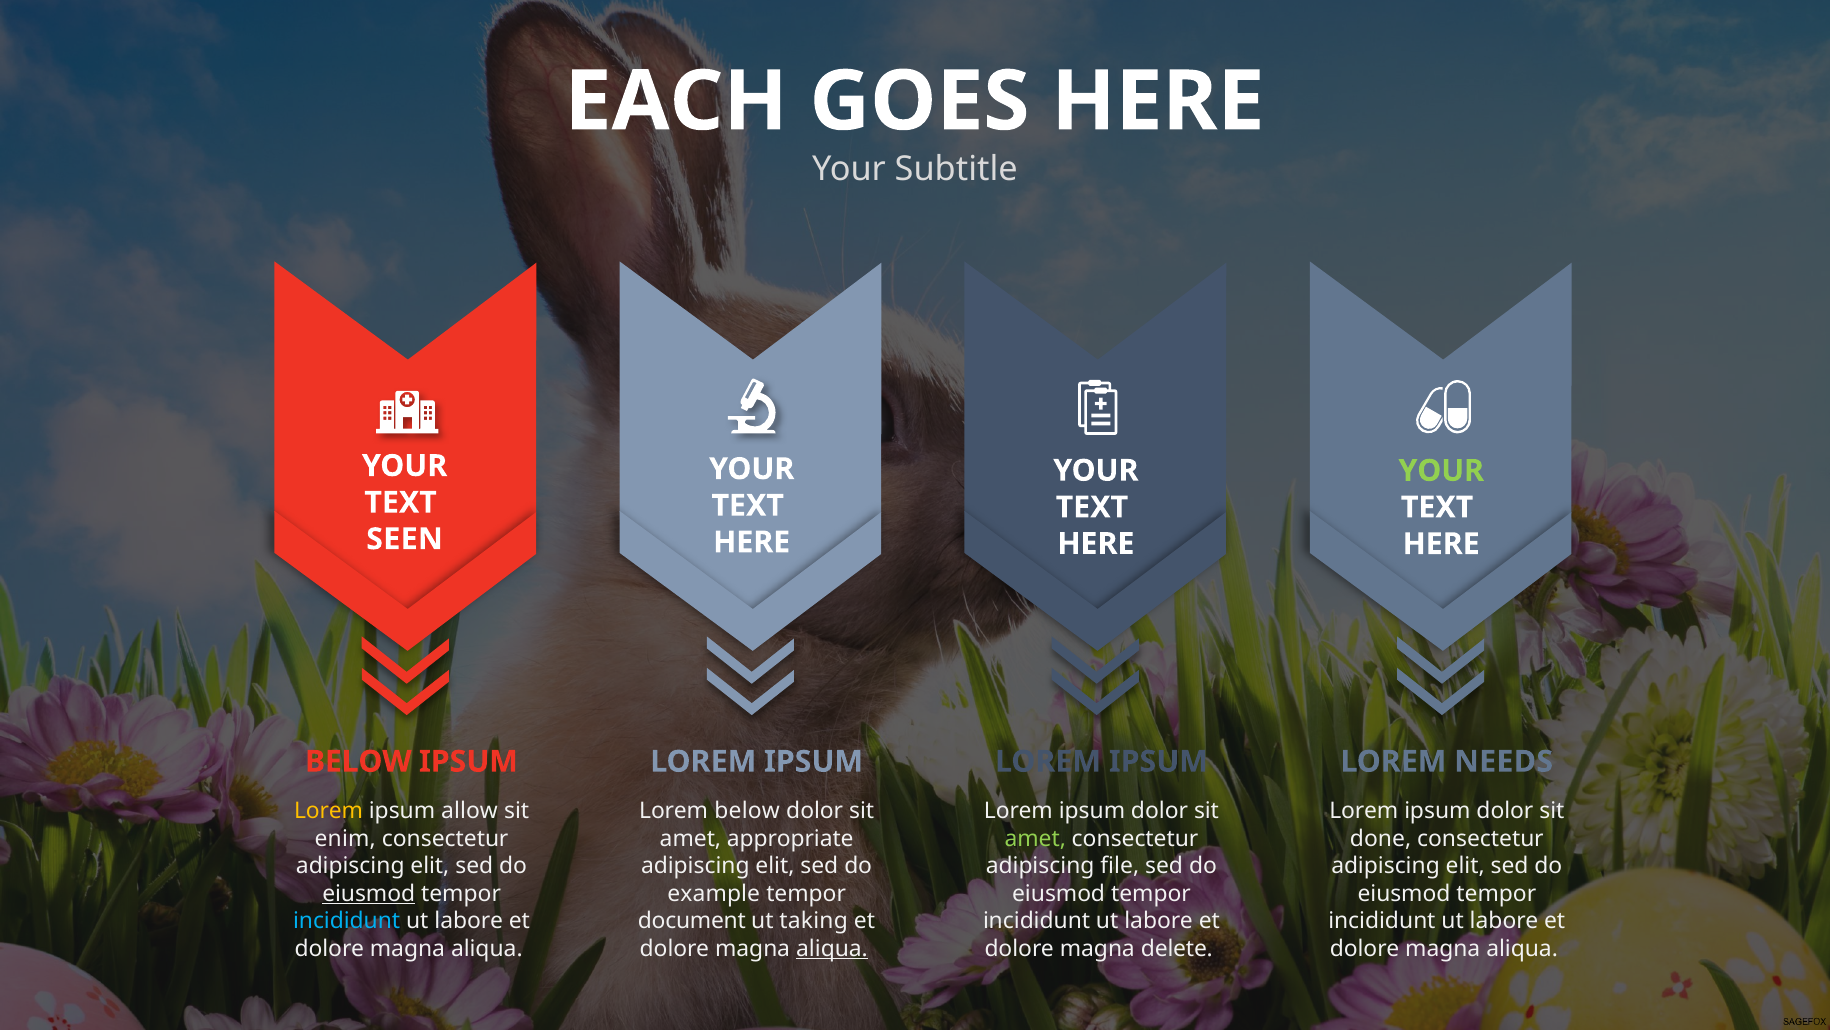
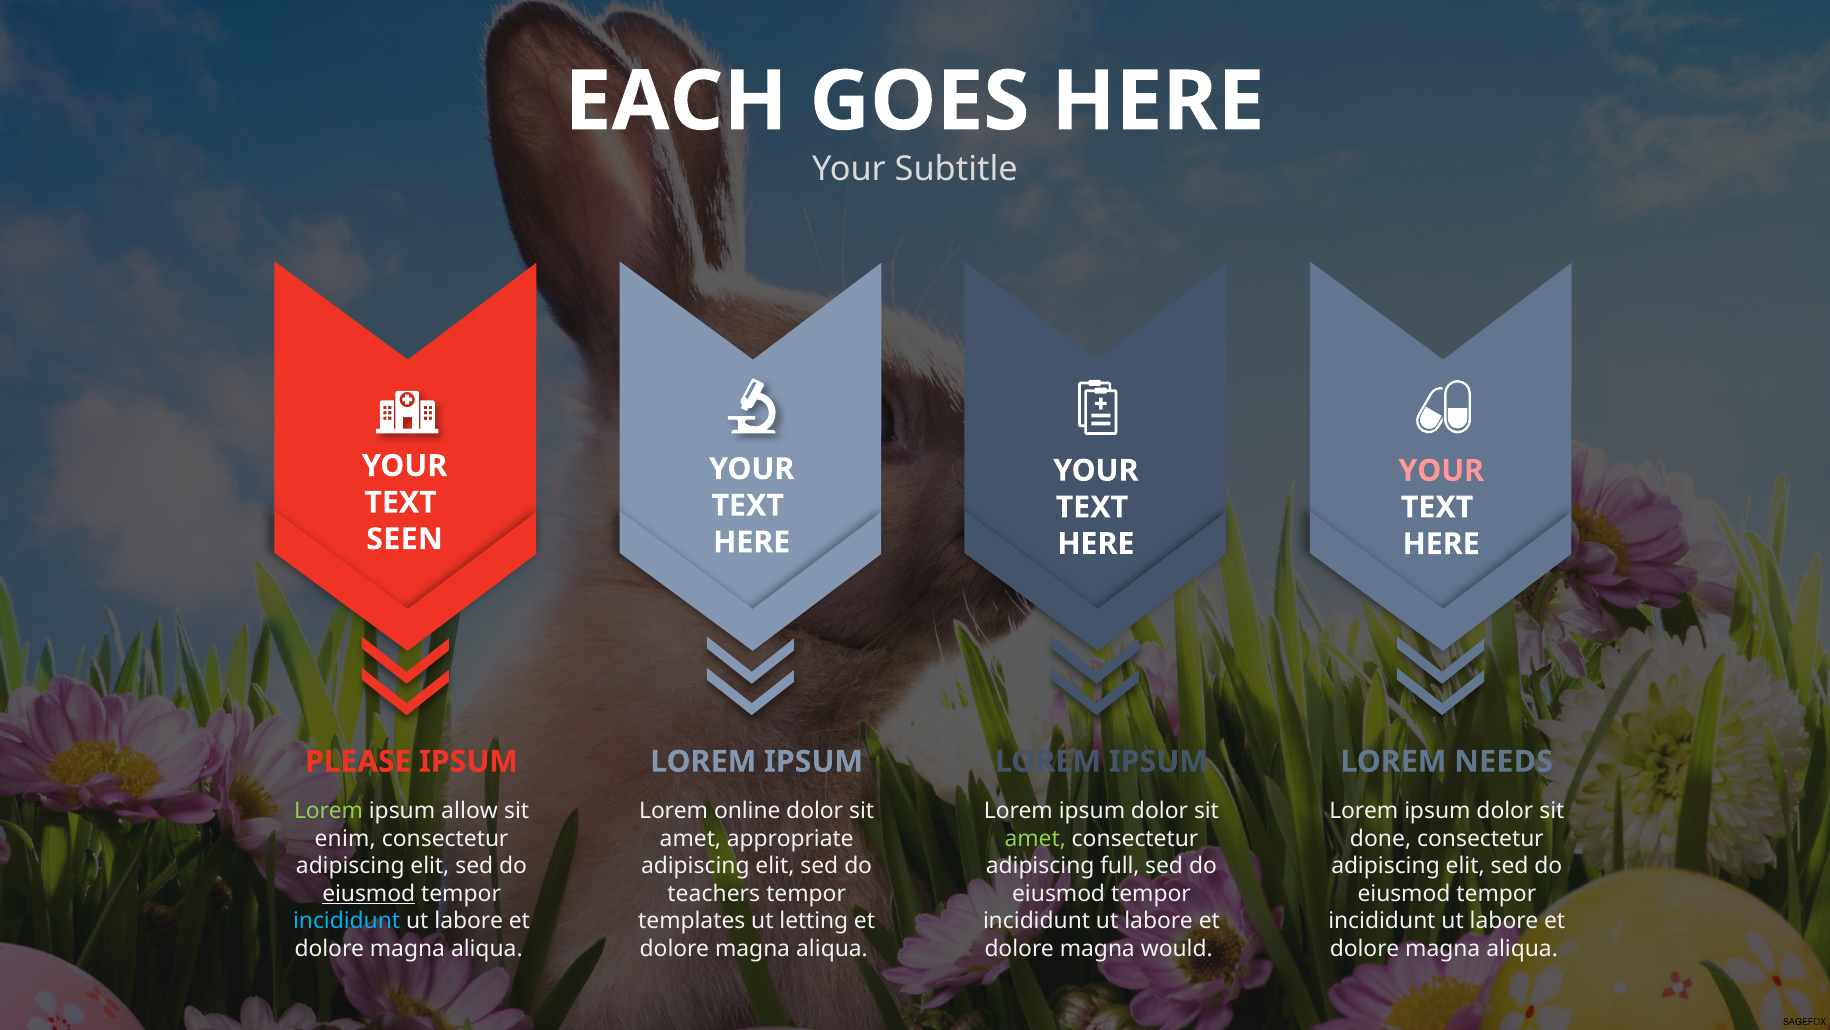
YOUR colour: light green -> pink (1441, 470)
BELOW: BELOW -> PLEASE (358, 761)
Lorem colour: yellow -> light green (329, 811)
Lorem below: below -> online (747, 811)
file: file -> full (1120, 866)
example: example -> teachers (714, 893)
document: document -> templates (692, 921)
taking: taking -> letting (814, 921)
aliqua underline: present -> none (832, 948)
delete: delete -> would (1177, 948)
